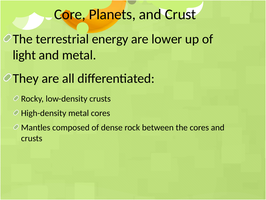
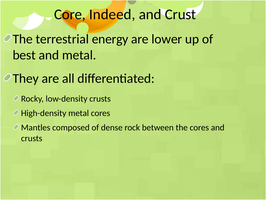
Planets: Planets -> Indeed (112, 14)
light: light -> best (24, 55)
